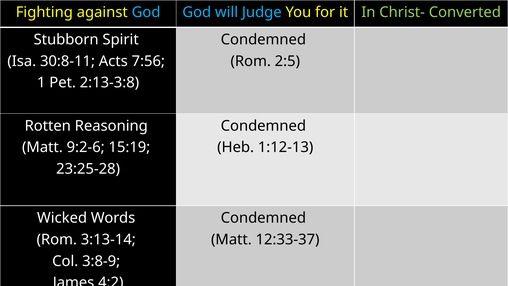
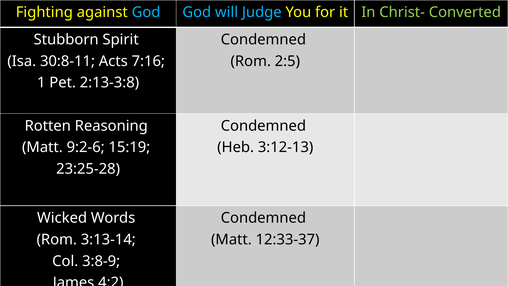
7:56: 7:56 -> 7:16 (148, 61)
1:12-13: 1:12-13 -> 3:12-13 (286, 147)
